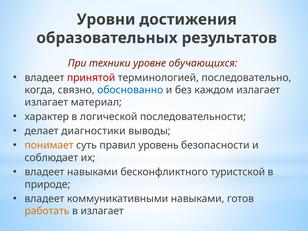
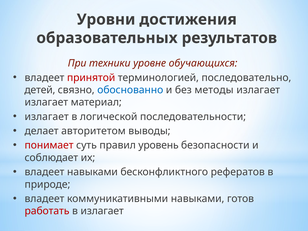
когда: когда -> детей (40, 90)
каждом: каждом -> методы (214, 90)
характер: характер -> излагает (47, 117)
диагностики: диагностики -> авторитетом (93, 131)
понимает colour: orange -> red (49, 145)
туристской: туристской -> рефератов (238, 172)
работать colour: orange -> red (47, 211)
